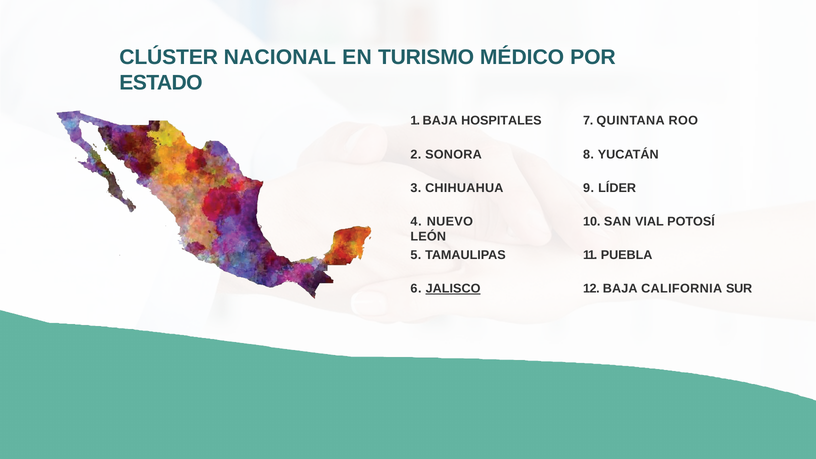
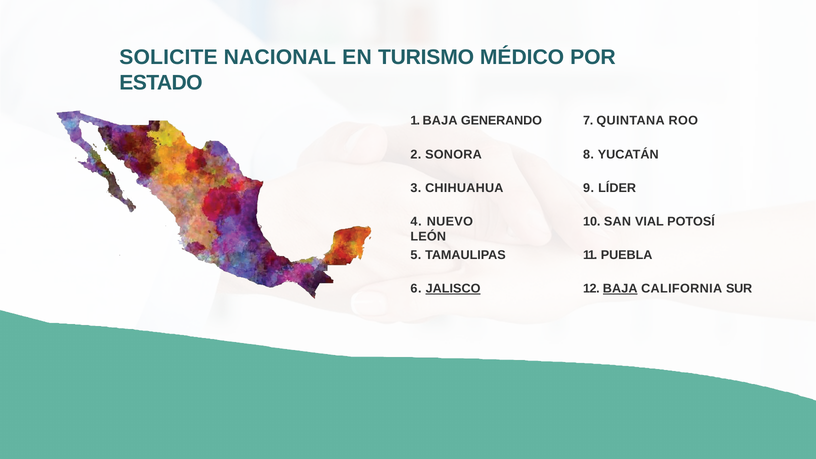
CLÚSTER: CLÚSTER -> SOLICITE (168, 57)
HOSPITALES: HOSPITALES -> GENERANDO (501, 121)
BAJA underline: none -> present (620, 289)
